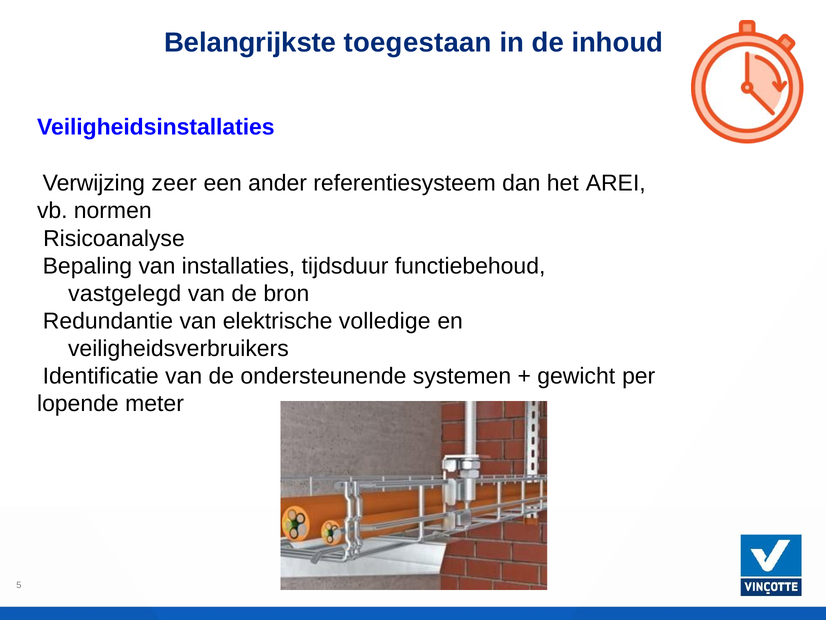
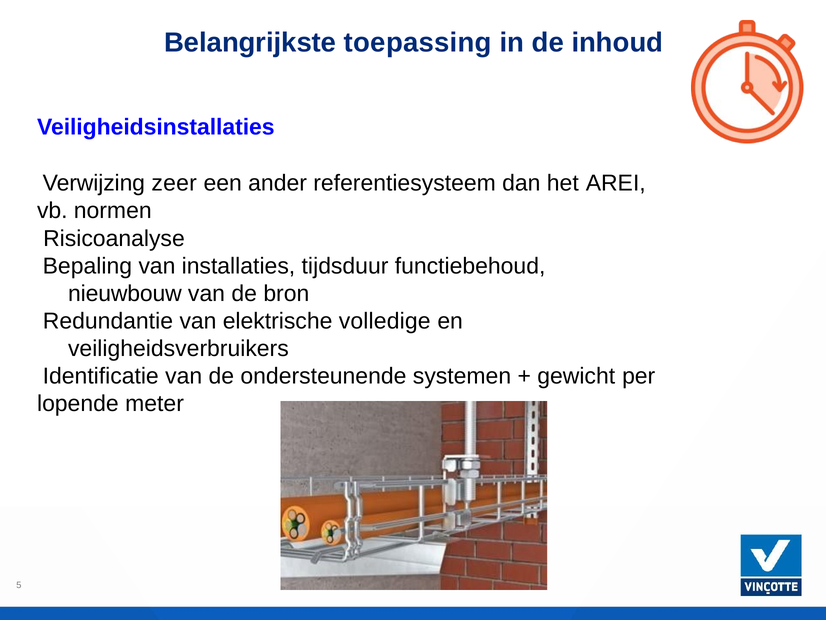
toegestaan: toegestaan -> toepassing (418, 42)
vastgelegd: vastgelegd -> nieuwbouw (125, 293)
